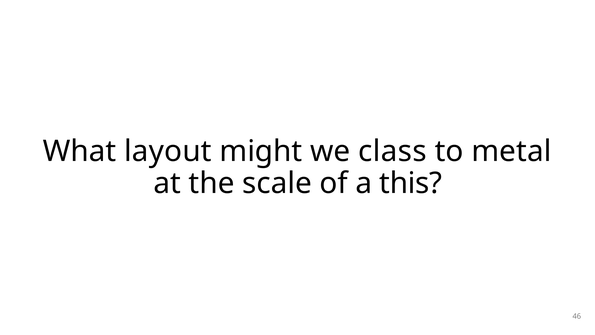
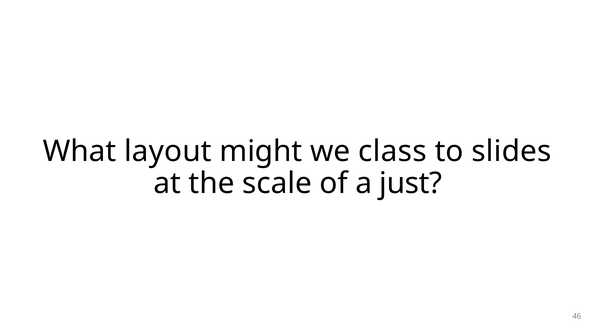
metal: metal -> slides (511, 151)
this: this -> just (411, 183)
